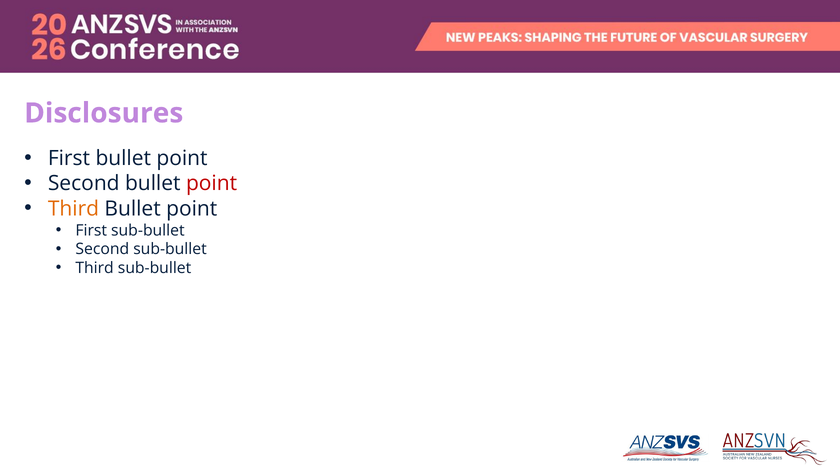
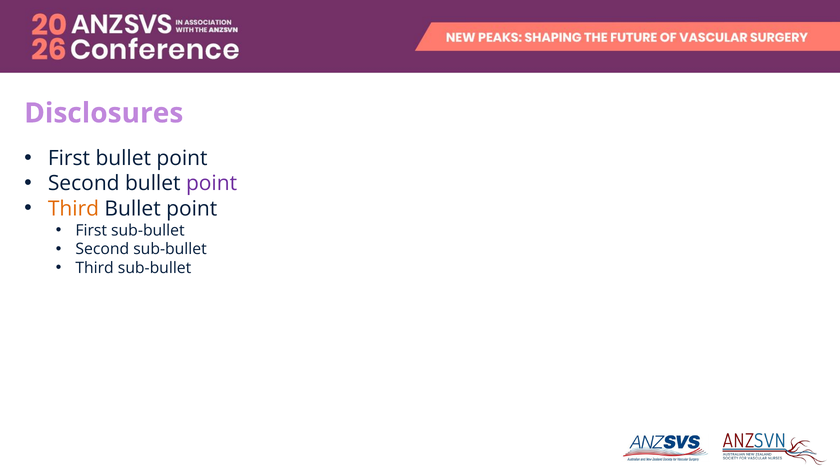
point colour: red -> purple (212, 184)
